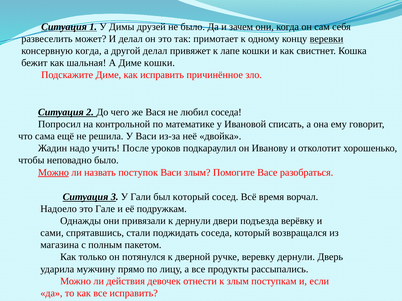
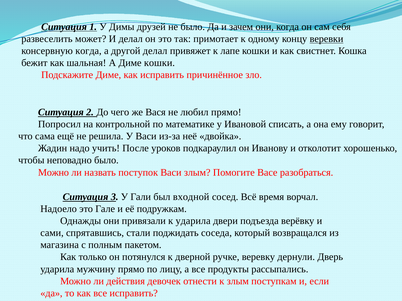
любил соседа: соседа -> прямо (226, 112)
Можно underline: present -> none (53, 173)
был который: который -> входной (191, 197)
к дернули: дернули -> ударила (193, 221)
